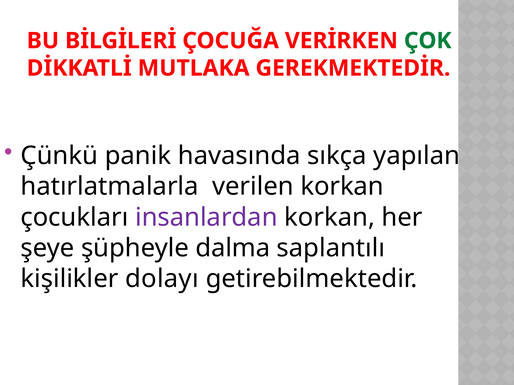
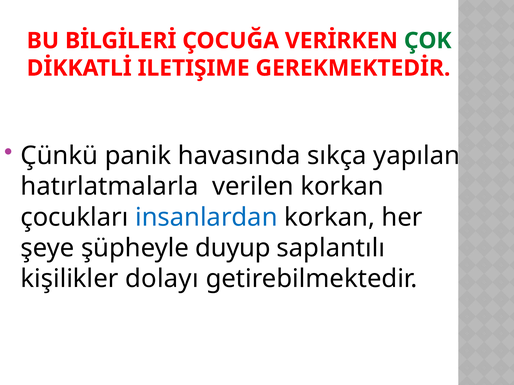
MUTLAKA: MUTLAKA -> ILETIŞIME (194, 68)
insanlardan colour: purple -> blue (206, 218)
dalma: dalma -> duyup (233, 248)
